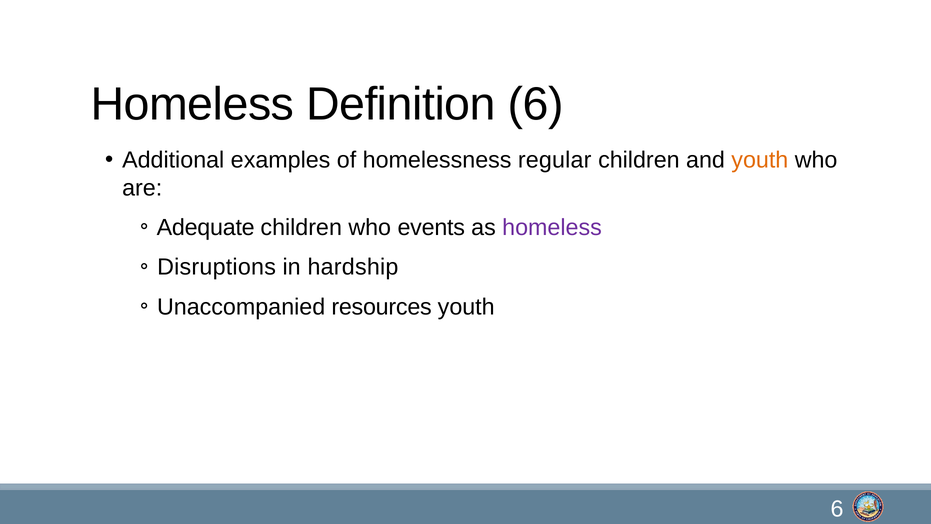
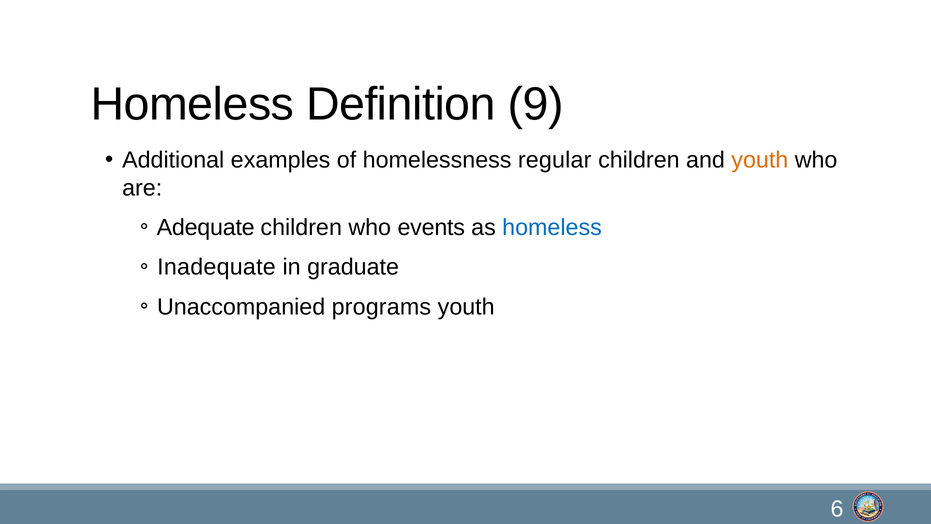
Definition 6: 6 -> 9 (536, 104)
homeless colour: purple -> blue (552, 228)
Disruptions: Disruptions -> Inadequate (217, 267)
hardship: hardship -> graduate (353, 267)
resources: resources -> programs (381, 307)
